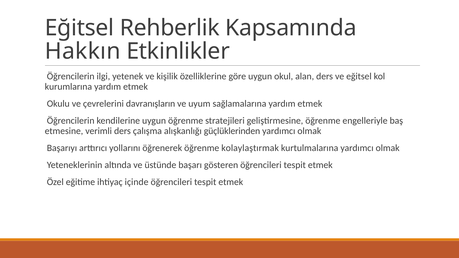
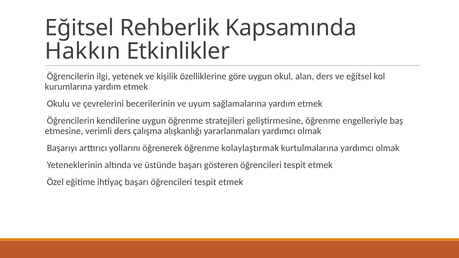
davranışların: davranışların -> becerilerinin (151, 104)
güçlüklerinden: güçlüklerinden -> yararlanmaları (232, 131)
ihtiyaç içinde: içinde -> başarı (137, 182)
